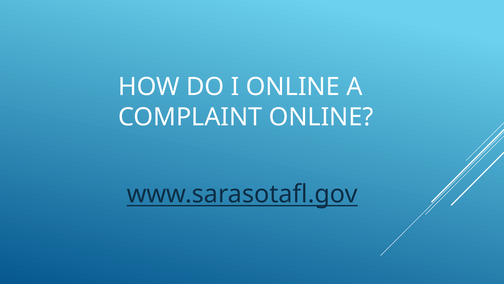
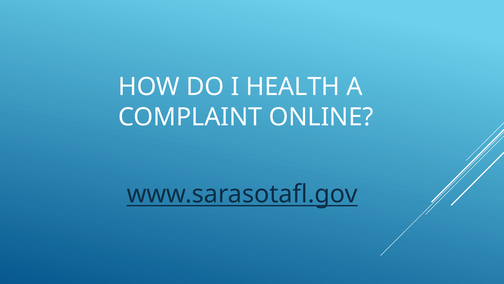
I ONLINE: ONLINE -> HEALTH (293, 87)
